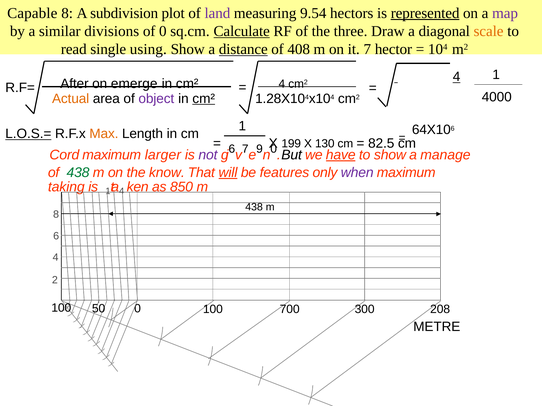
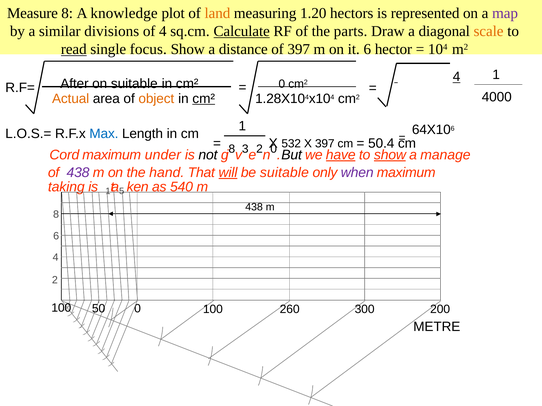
Capable: Capable -> Measure (32, 13)
subdivision: subdivision -> knowledge (124, 13)
land colour: purple -> orange (217, 13)
9.54: 9.54 -> 1.20 (313, 13)
represented underline: present -> none (425, 13)
of 0: 0 -> 4 (163, 31)
three: three -> parts (351, 31)
read underline: none -> present (74, 49)
using: using -> focus (148, 49)
distance underline: present -> none (243, 49)
of 408: 408 -> 397 (299, 49)
it 7: 7 -> 6 (367, 49)
on emerge: emerge -> suitable (134, 84)
cm² 4: 4 -> 0 (282, 84)
object colour: purple -> orange (156, 99)
L.O.S.= underline: present -> none (28, 134)
Max colour: orange -> blue (104, 134)
199: 199 -> 532 (291, 144)
X 130: 130 -> 397 (325, 144)
82.5: 82.5 -> 50.4 (381, 144)
larger: larger -> under (163, 155)
not colour: purple -> black (208, 155)
6: 6 -> 8 (232, 149)
7: 7 -> 3 (245, 149)
9: 9 -> 2 (259, 149)
show underline: none -> present (390, 155)
438 colour: green -> purple (78, 173)
know: know -> hand (167, 173)
be features: features -> suitable (284, 173)
4: 4 -> 5 (122, 191)
850: 850 -> 540 (182, 187)
700: 700 -> 260 (290, 309)
208: 208 -> 200 (440, 309)
